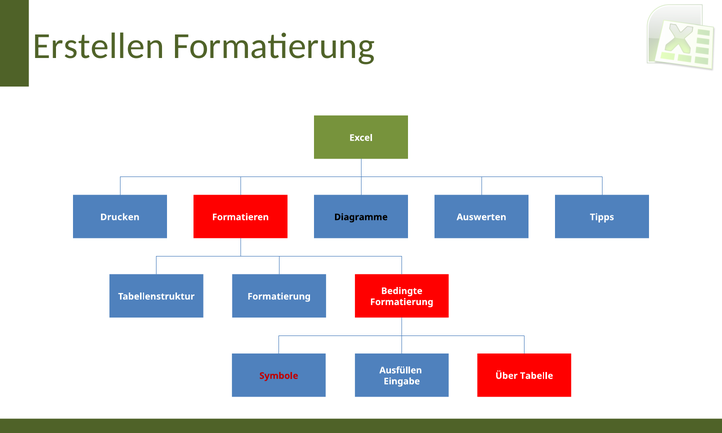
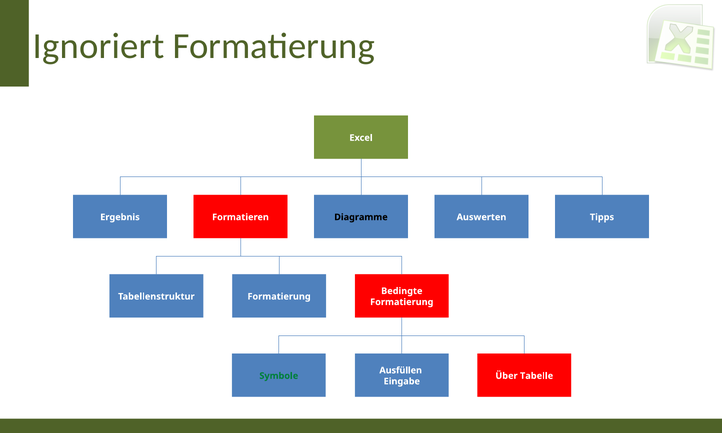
Erstellen: Erstellen -> Ignoriert (98, 46)
Drucken: Drucken -> Ergebnis (120, 217)
Symbole colour: red -> green (279, 376)
